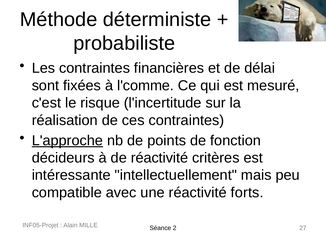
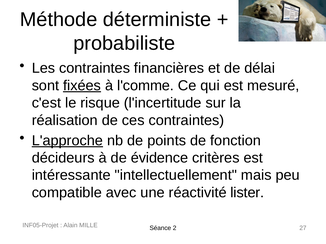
fixées underline: none -> present (82, 86)
de réactivité: réactivité -> évidence (159, 158)
forts: forts -> lister (247, 193)
